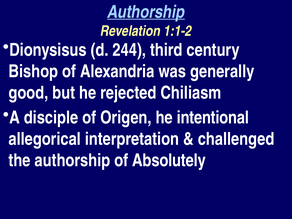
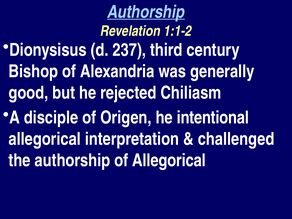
244: 244 -> 237 (129, 50)
of Absolutely: Absolutely -> Allegorical (169, 161)
